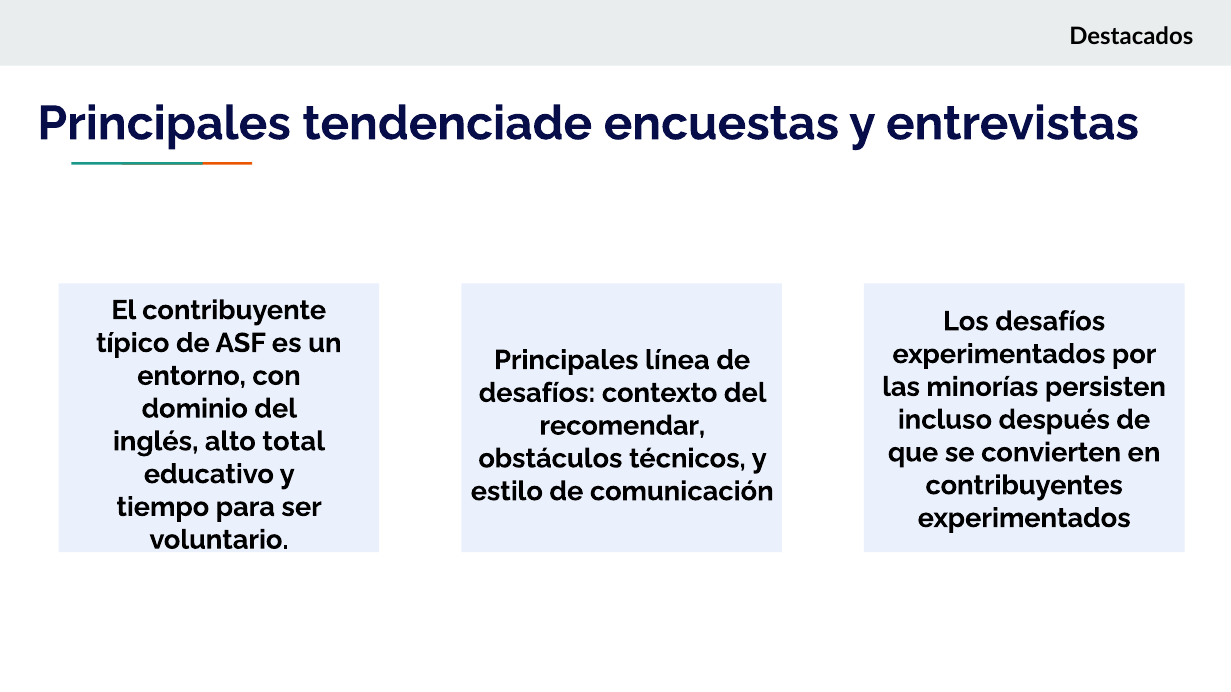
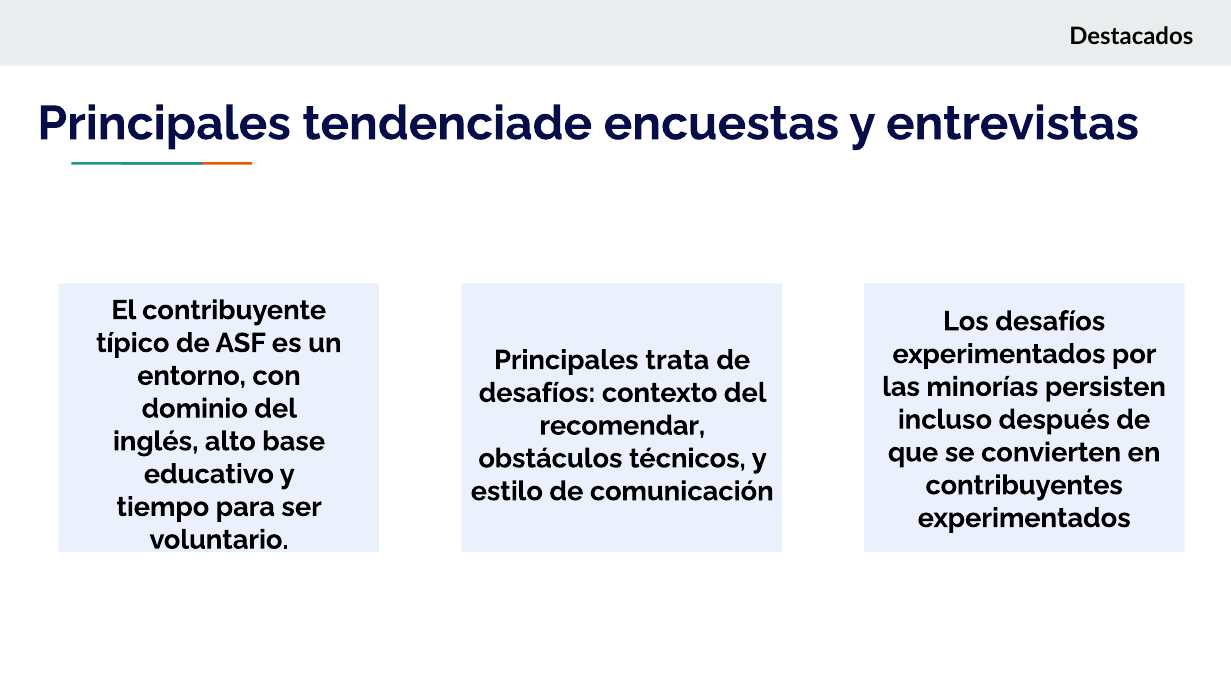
línea: línea -> trata (677, 360)
total: total -> base (294, 442)
